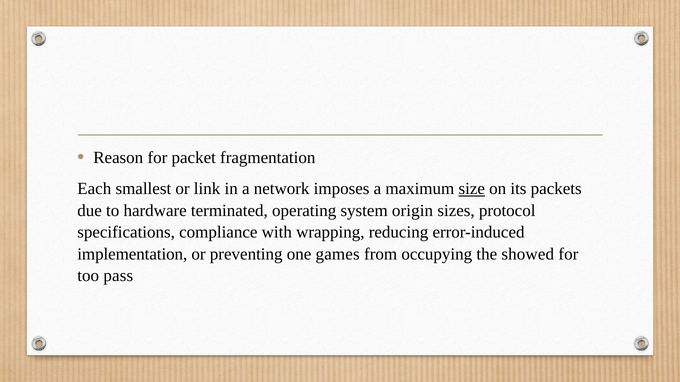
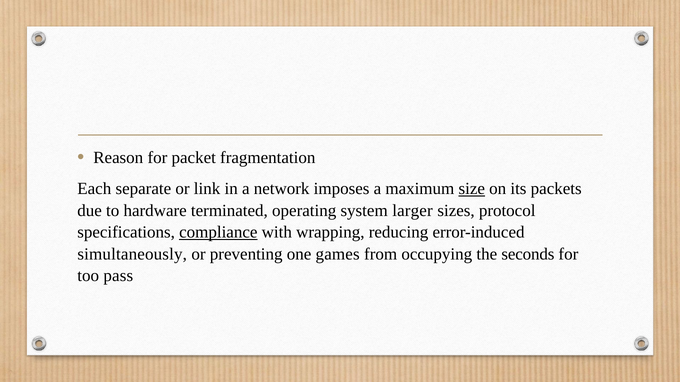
smallest: smallest -> separate (143, 189)
origin: origin -> larger (412, 211)
compliance underline: none -> present (218, 233)
implementation: implementation -> simultaneously (132, 254)
showed: showed -> seconds (528, 254)
